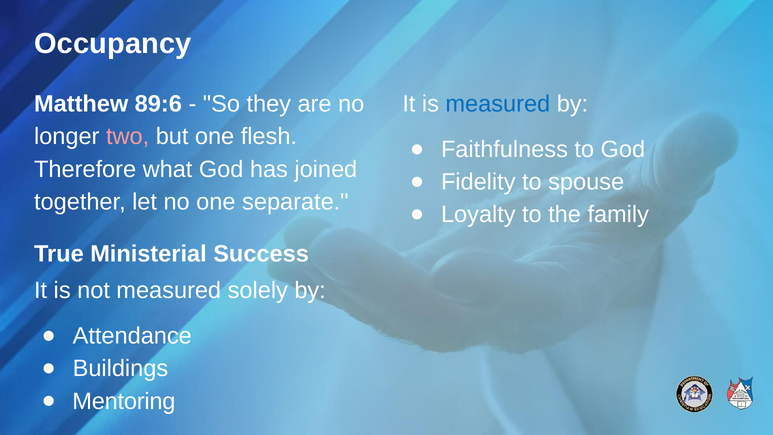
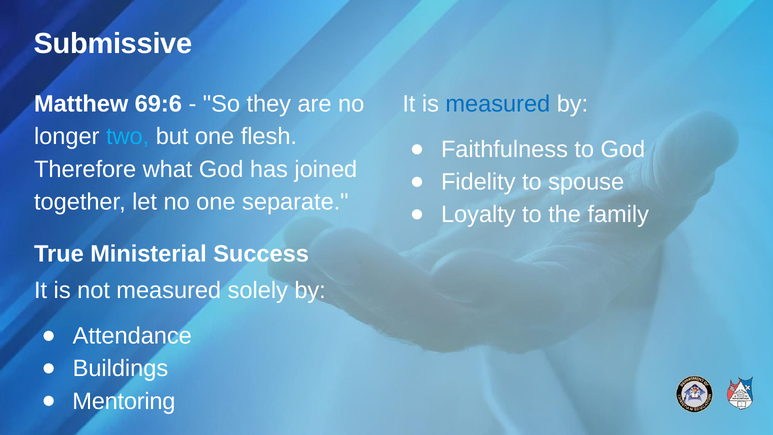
Occupancy: Occupancy -> Submissive (113, 44)
89:6: 89:6 -> 69:6 (158, 104)
two colour: pink -> light blue (128, 137)
